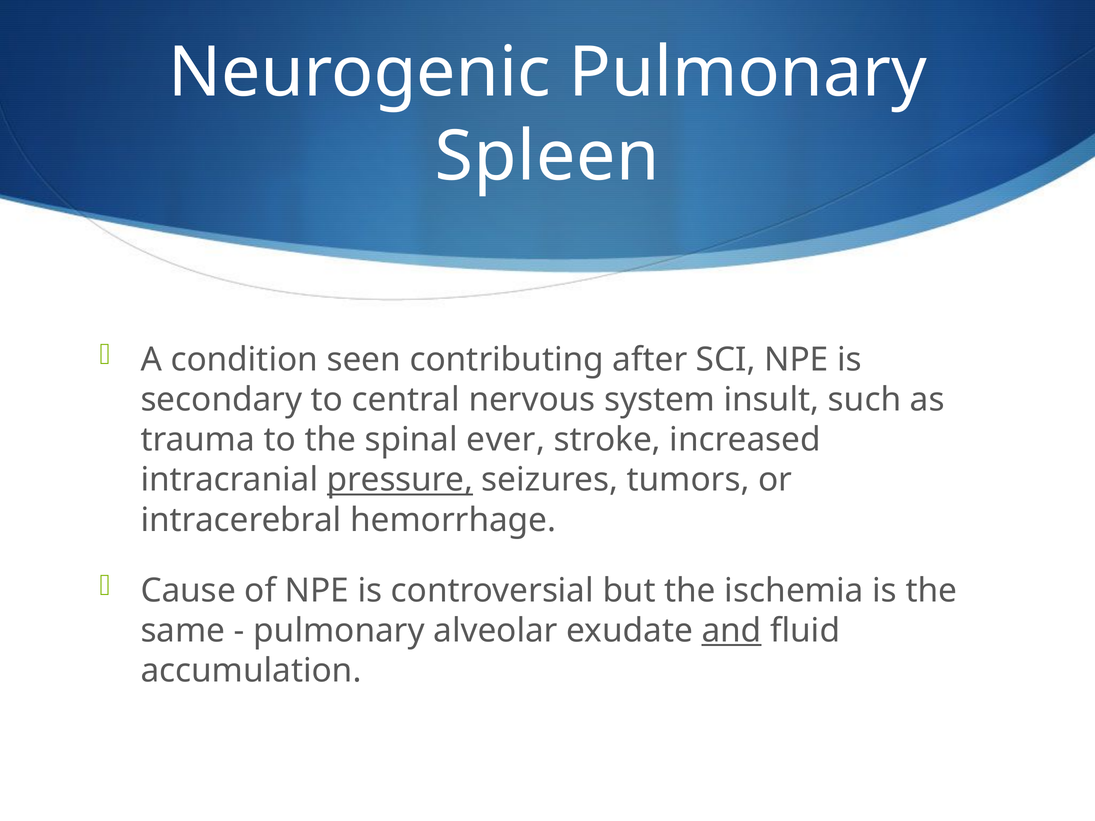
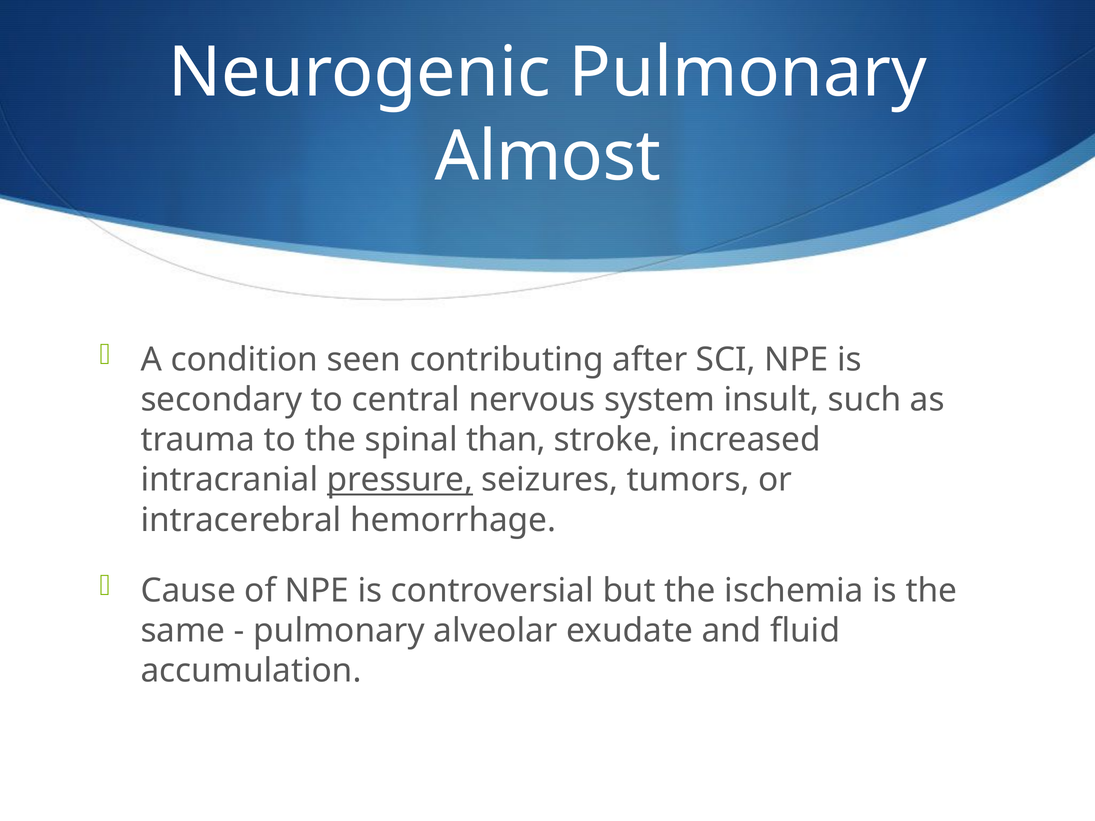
Spleen: Spleen -> Almost (548, 157)
ever: ever -> than (506, 440)
and underline: present -> none (732, 631)
